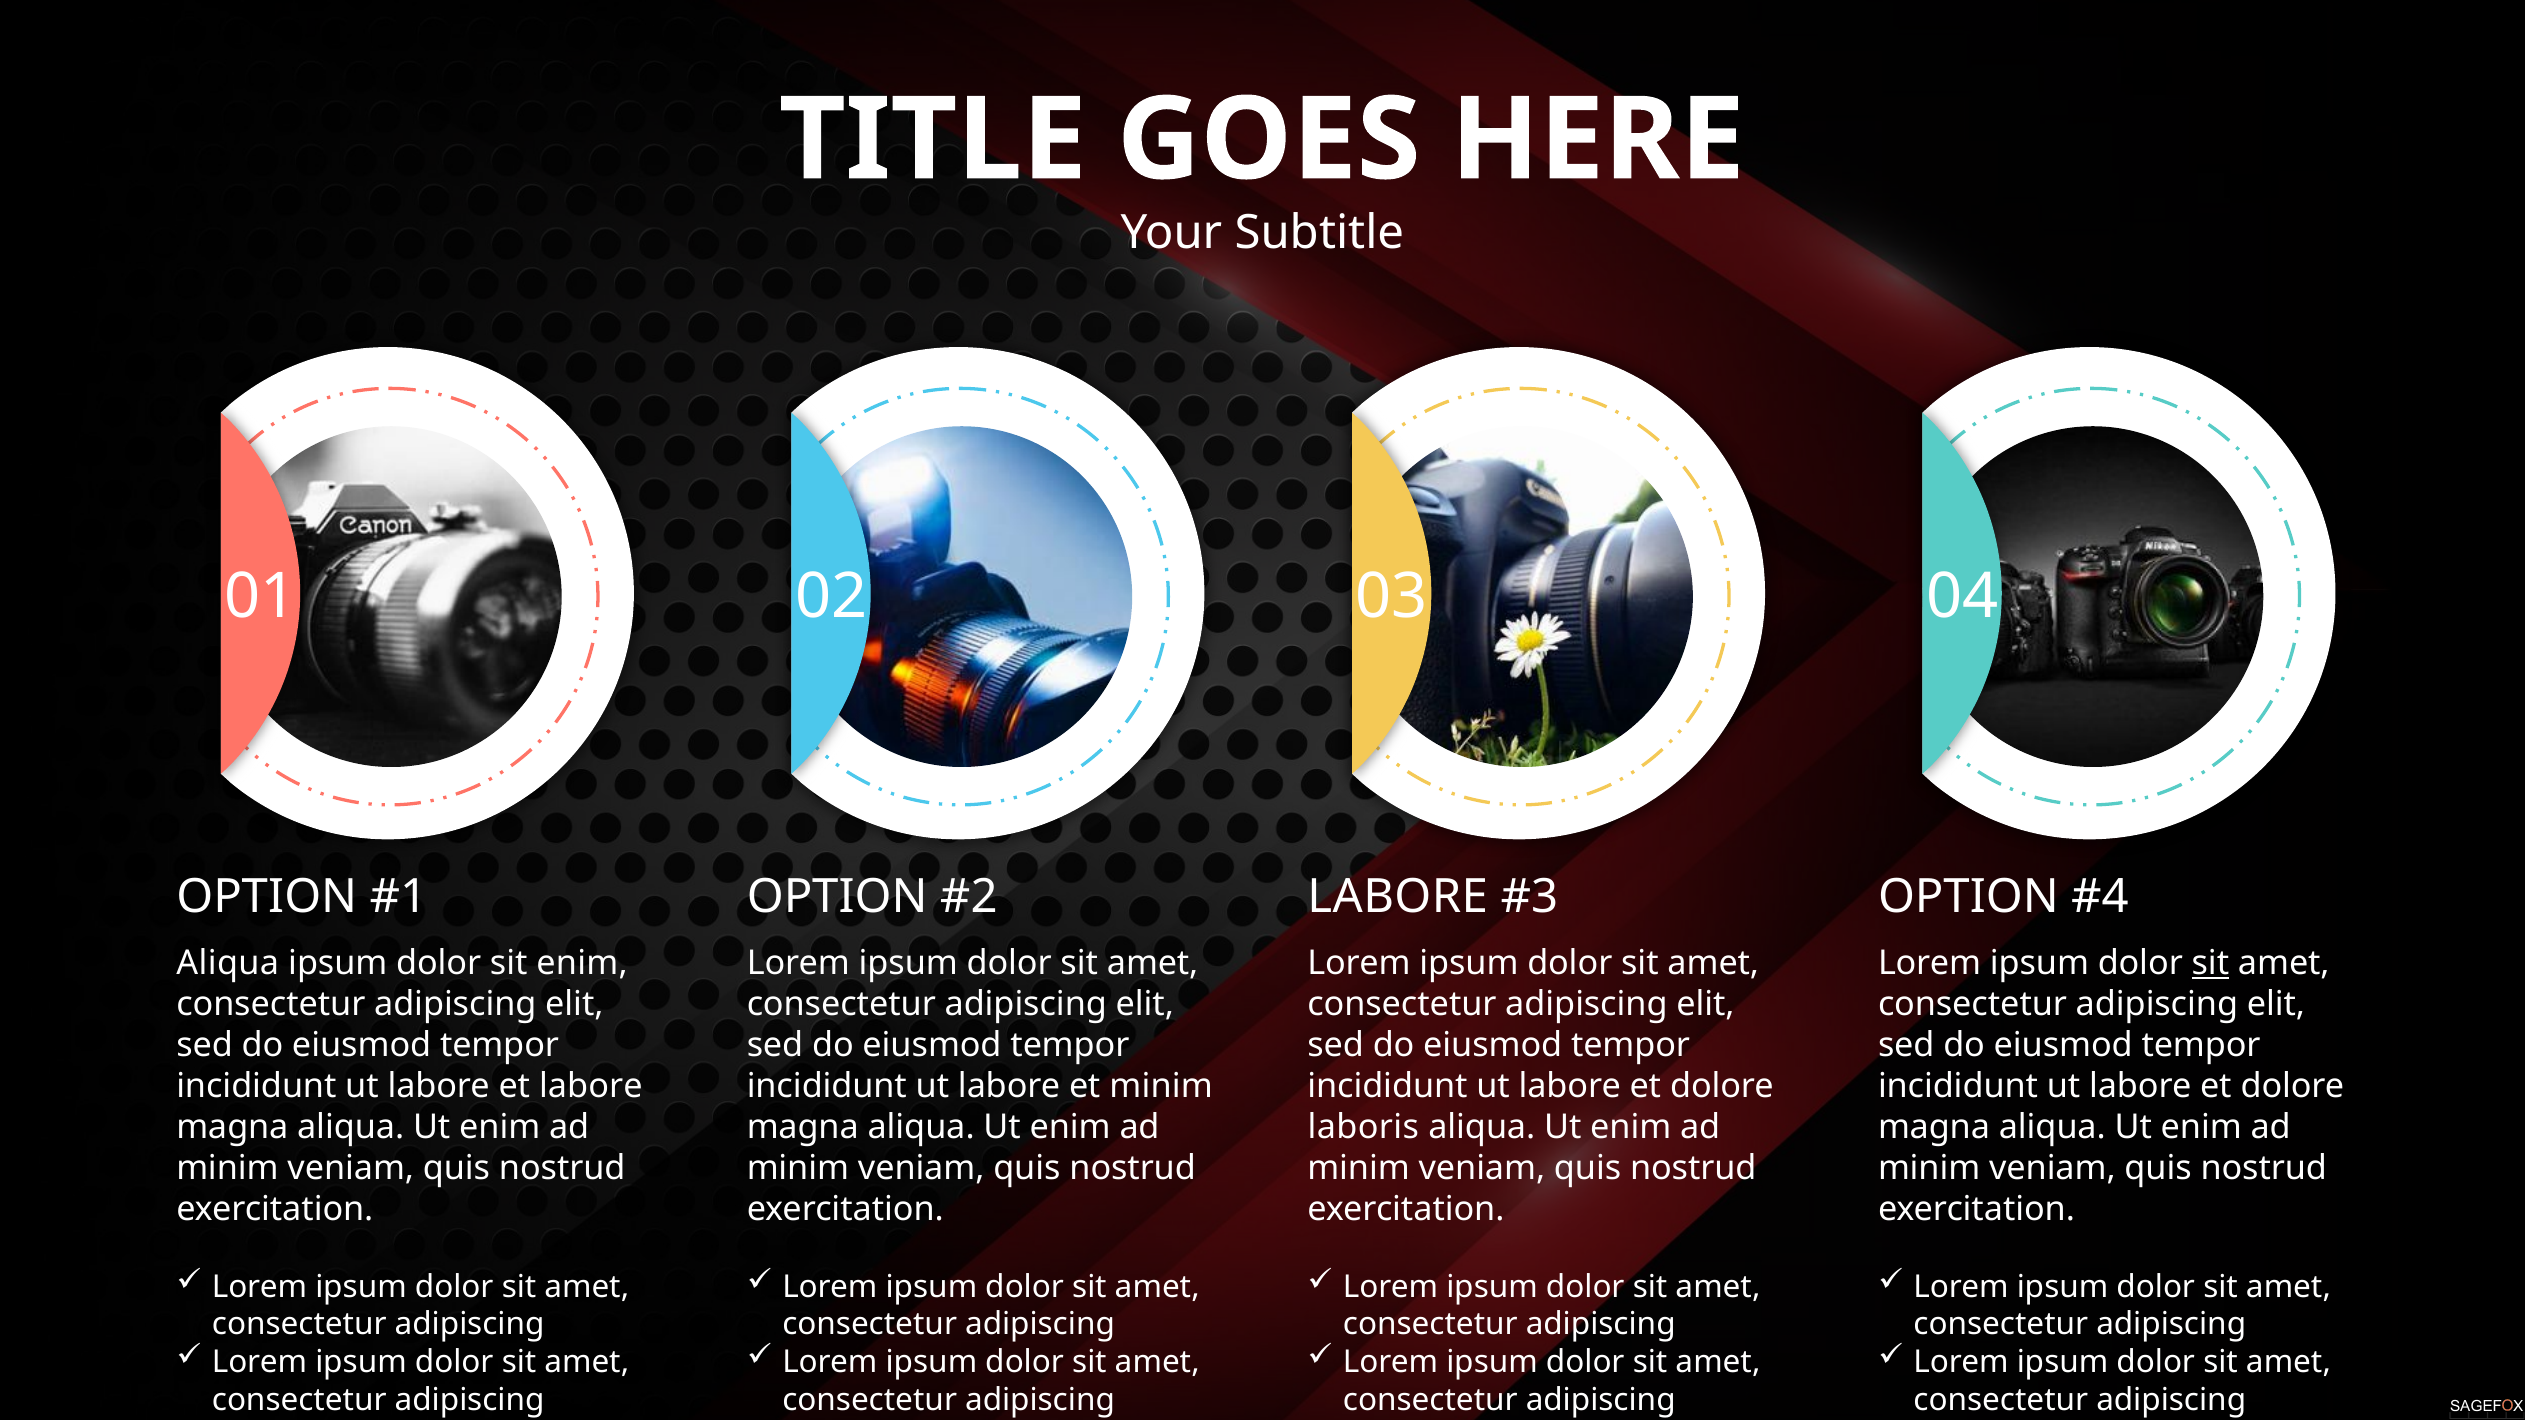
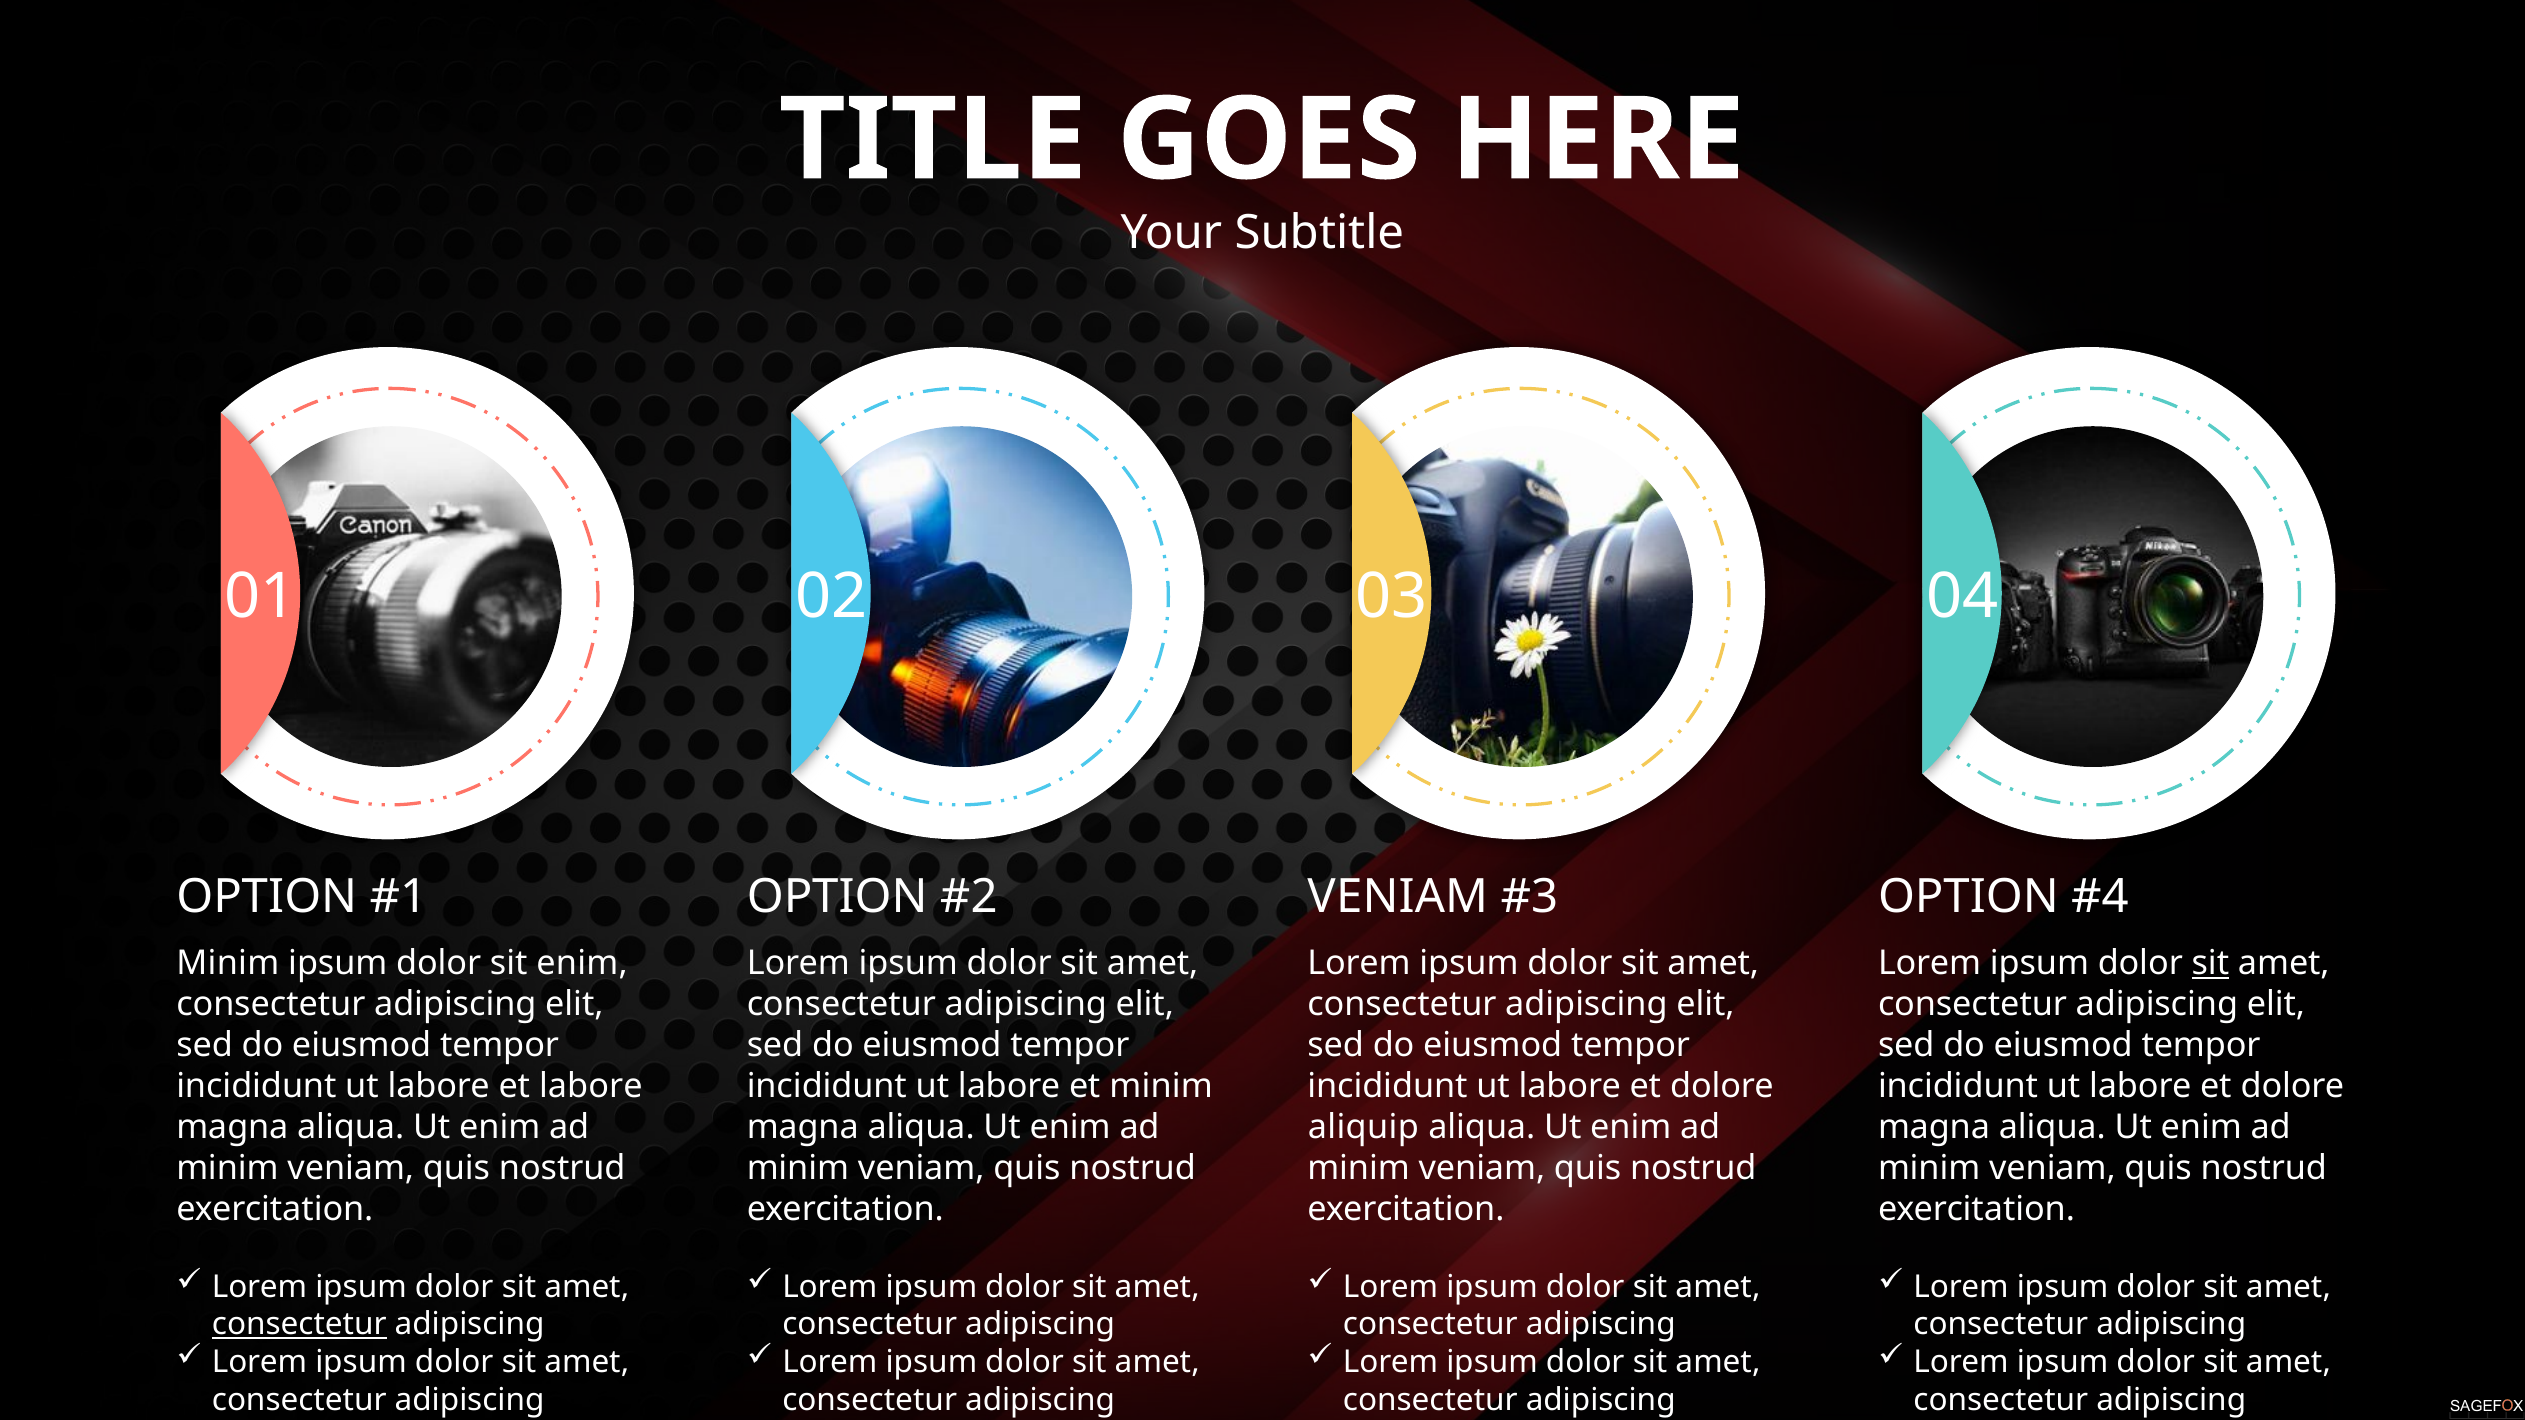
LABORE: LABORE -> VENIAM (1398, 897)
Aliqua: Aliqua -> Minim (228, 963)
laboris: laboris -> aliquip (1363, 1128)
consectetur underline: none -> present (299, 1325)
